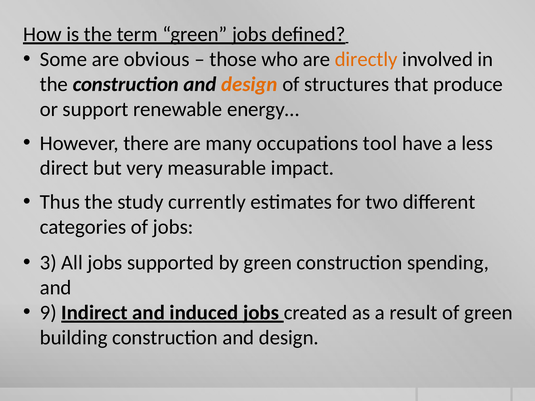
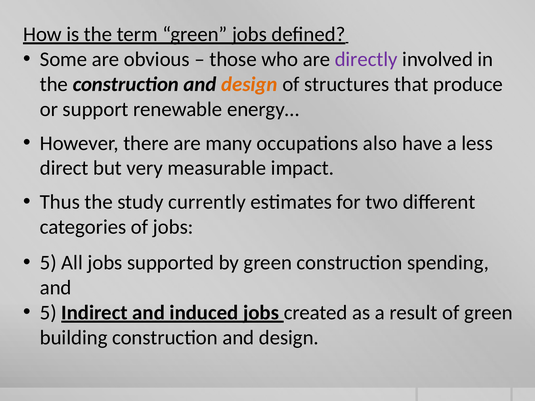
directly colour: orange -> purple (366, 59)
tool: tool -> also (380, 143)
3: 3 -> 5 (48, 263)
9: 9 -> 5 (48, 313)
